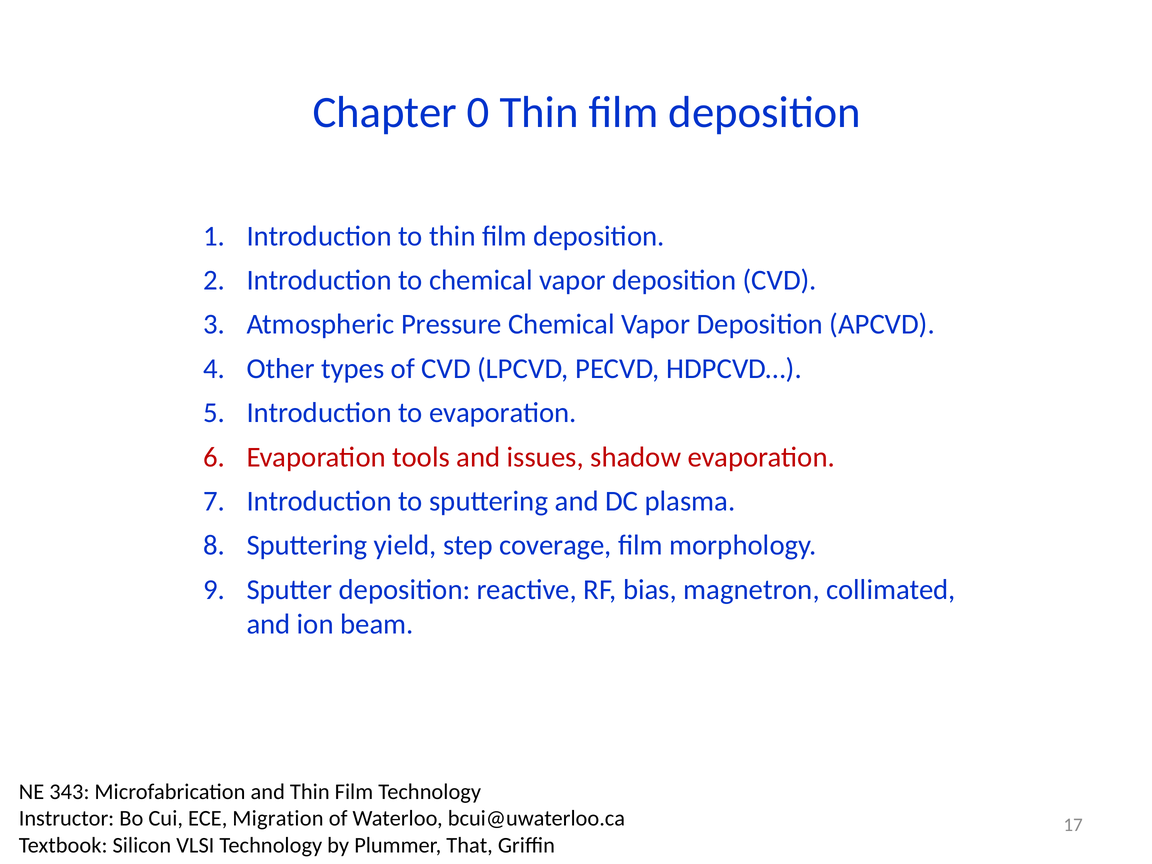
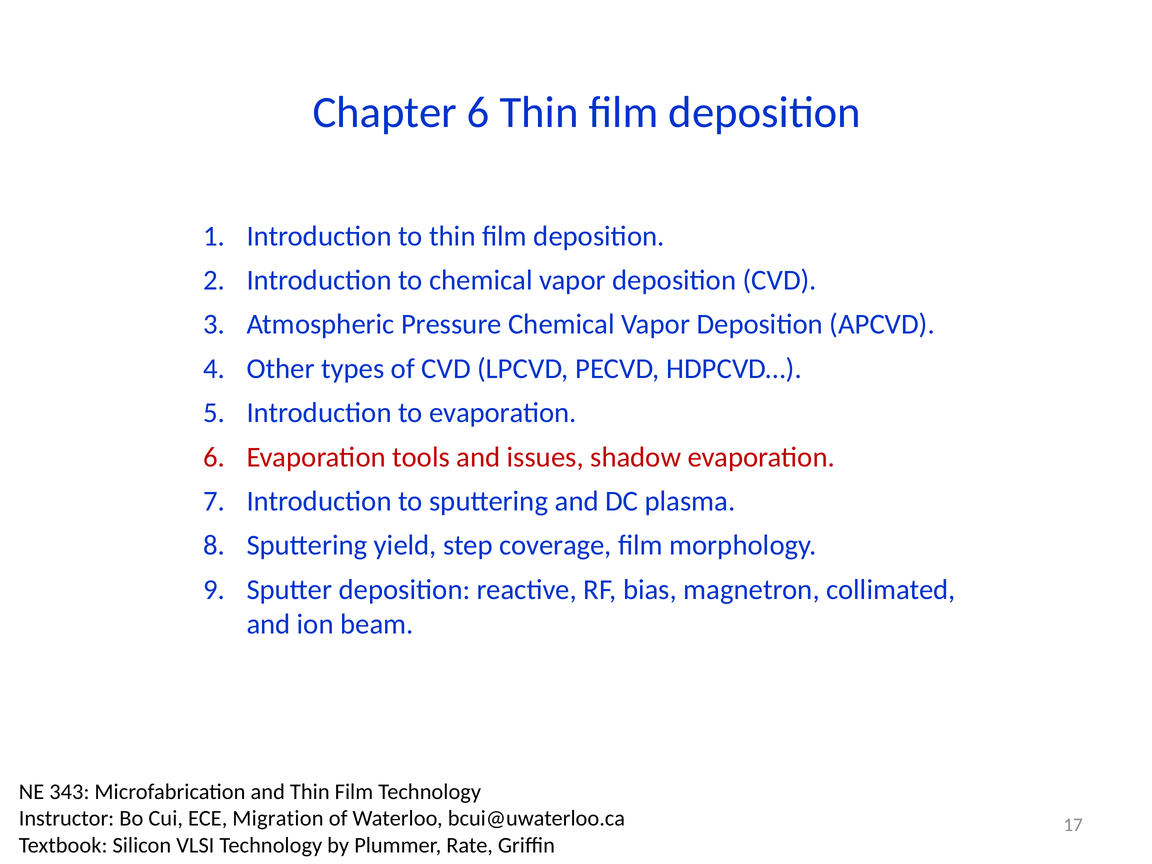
Chapter 0: 0 -> 6 (478, 112)
That: That -> Rate (470, 845)
